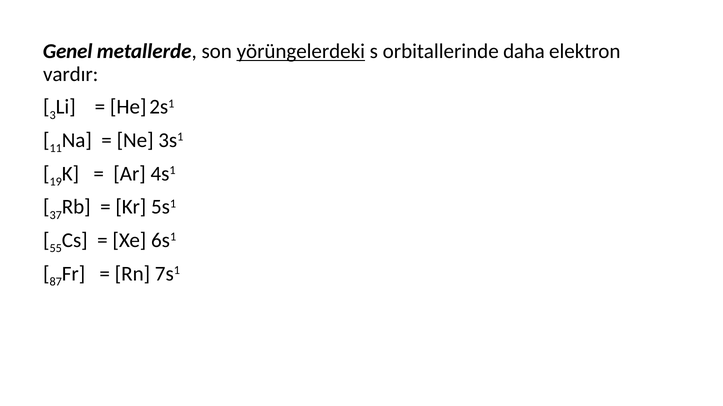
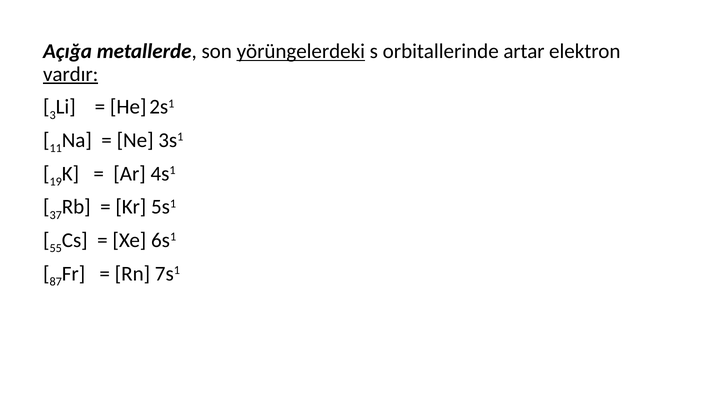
Genel: Genel -> Açığa (68, 52)
daha: daha -> artar (524, 52)
vardır underline: none -> present (71, 74)
